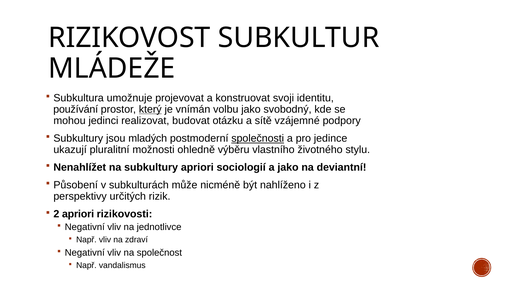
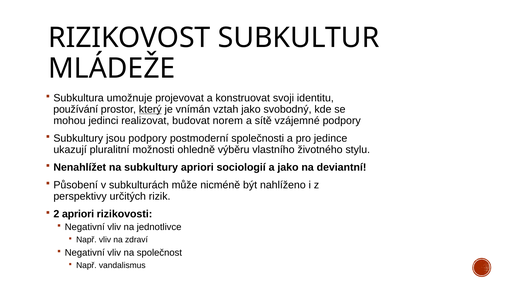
volbu: volbu -> vztah (226, 109)
otázku: otázku -> norem (228, 121)
jsou mladých: mladých -> podpory (148, 138)
společnosti underline: present -> none (258, 138)
